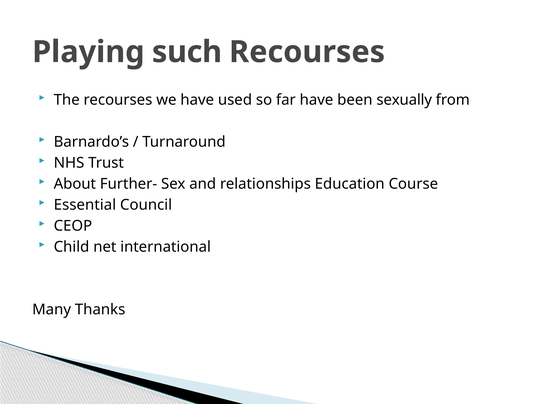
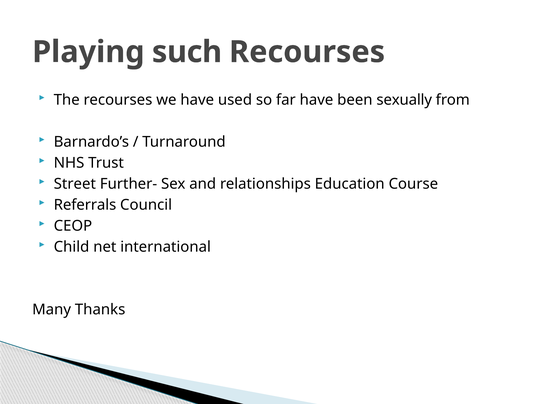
About: About -> Street (75, 184)
Essential: Essential -> Referrals (85, 205)
